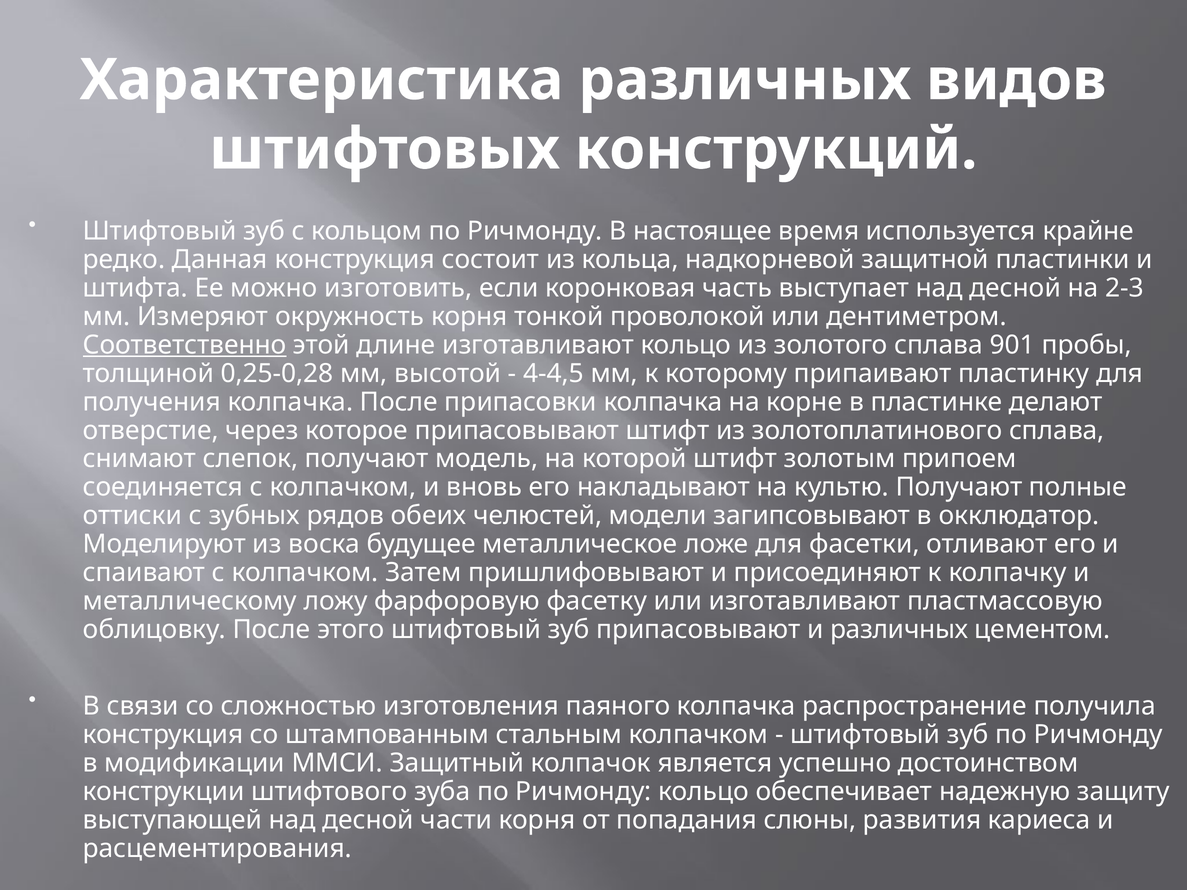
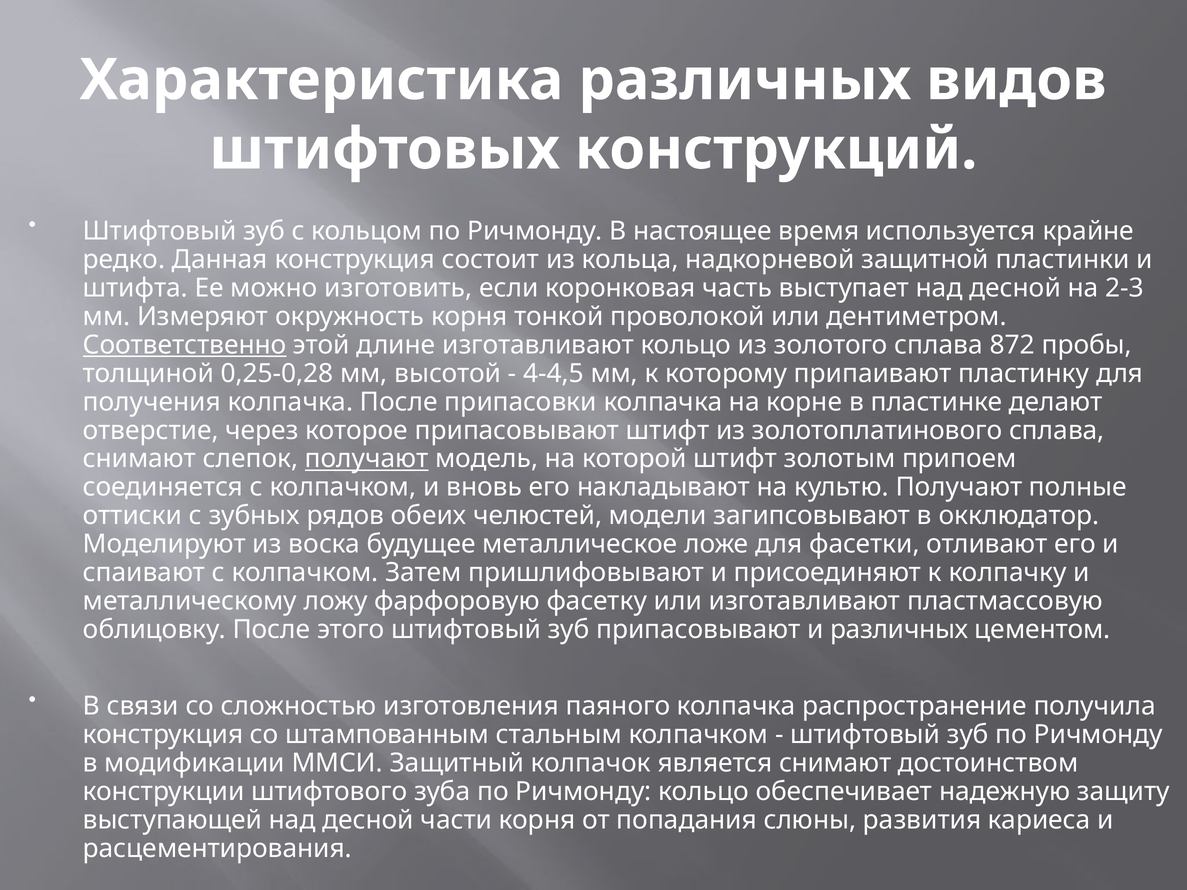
901: 901 -> 872 (1012, 345)
получают underline: none -> present (367, 459)
является успешно: успешно -> снимают (835, 763)
